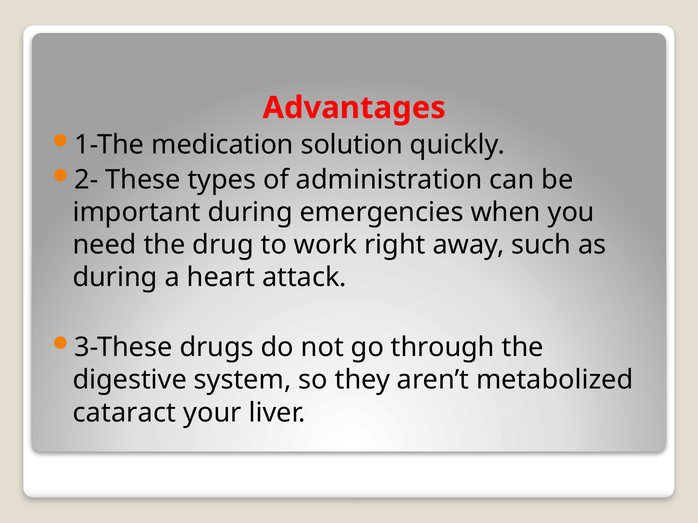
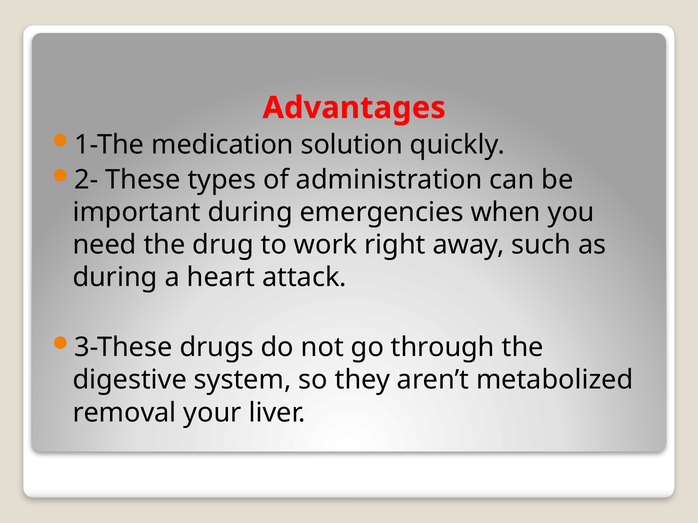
cataract: cataract -> removal (124, 413)
